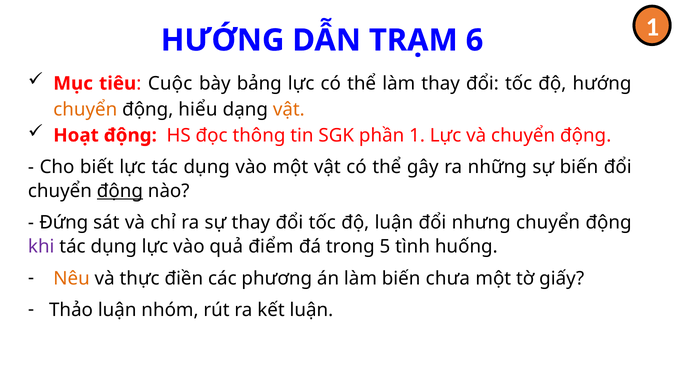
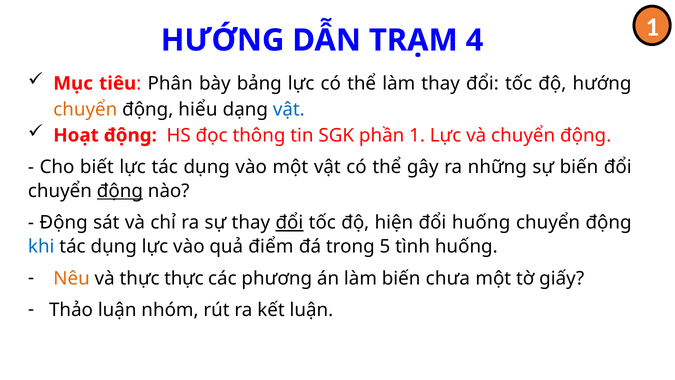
6: 6 -> 4 (475, 40)
Cuộc: Cuộc -> Phân (170, 83)
vật colour: orange -> blue (289, 109)
Đứng: Đứng -> Động (64, 223)
đổi underline: none -> present (289, 223)
độ luận: luận -> hiện (394, 223)
đổi nhưng: nhưng -> huống (481, 223)
khi colour: purple -> blue (41, 247)
thực điền: điền -> thực (184, 278)
